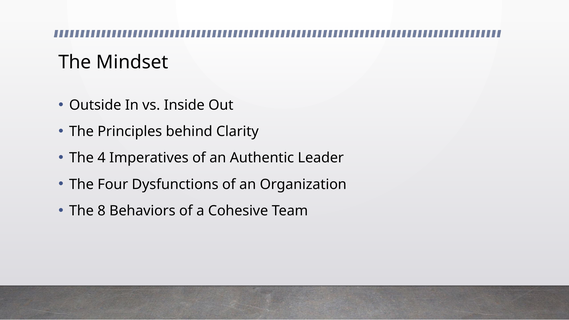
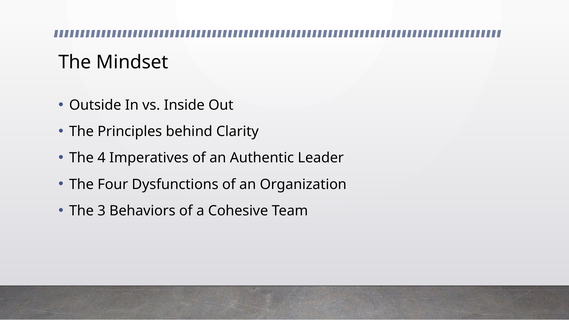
8: 8 -> 3 (102, 211)
